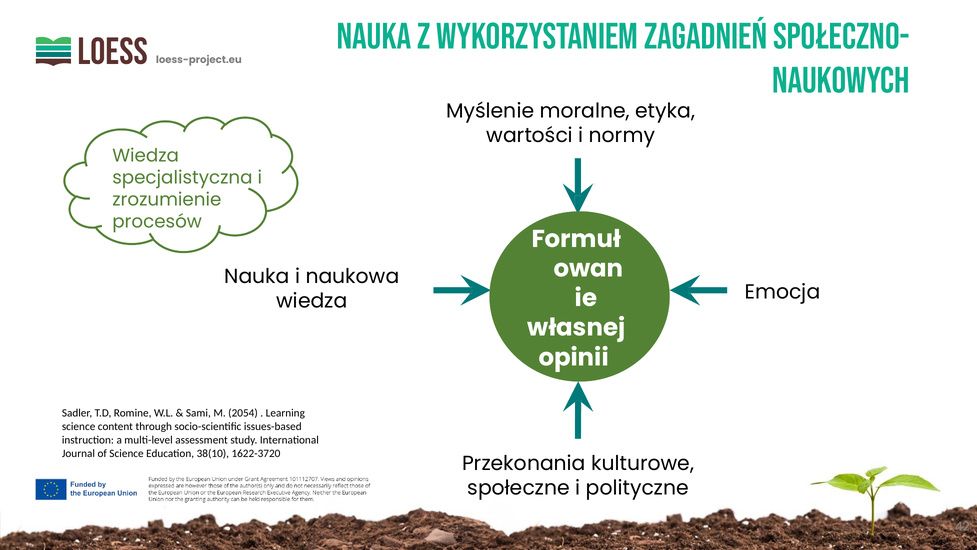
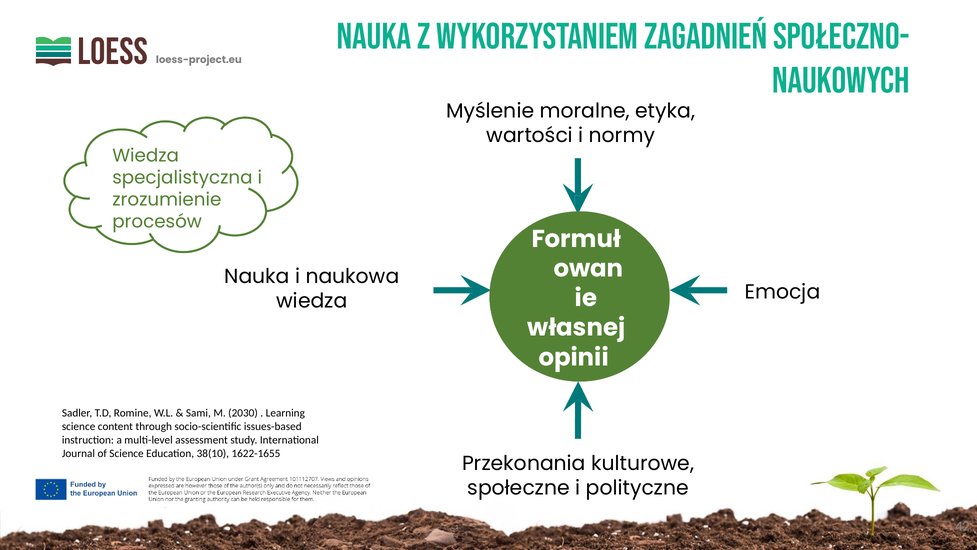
2054: 2054 -> 2030 (243, 413)
1622-3720: 1622-3720 -> 1622-1655 (256, 453)
